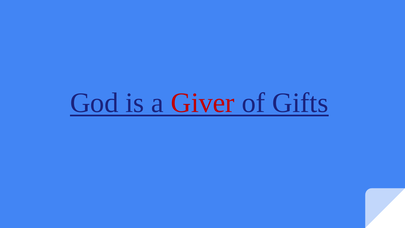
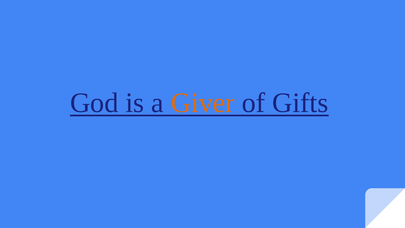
Giver colour: red -> orange (203, 103)
